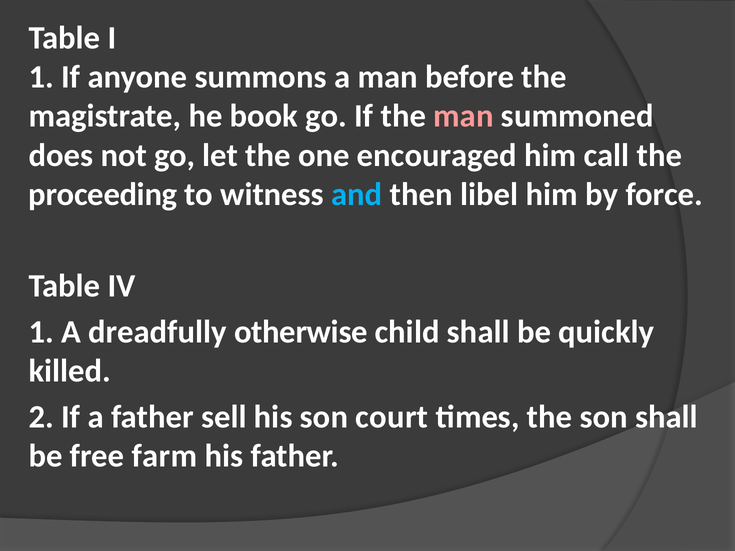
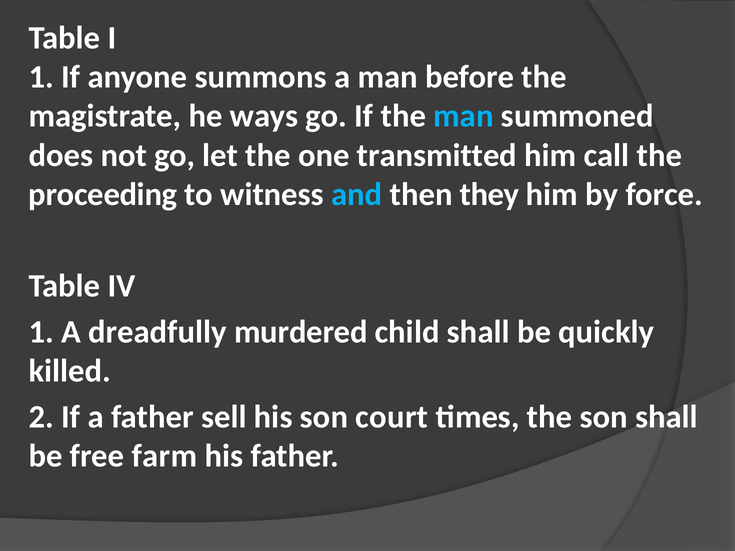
book: book -> ways (264, 116)
man colour: pink -> light blue (464, 116)
encouraged: encouraged -> transmitted (437, 155)
libel: libel -> they (489, 195)
otherwise: otherwise -> murdered (301, 332)
